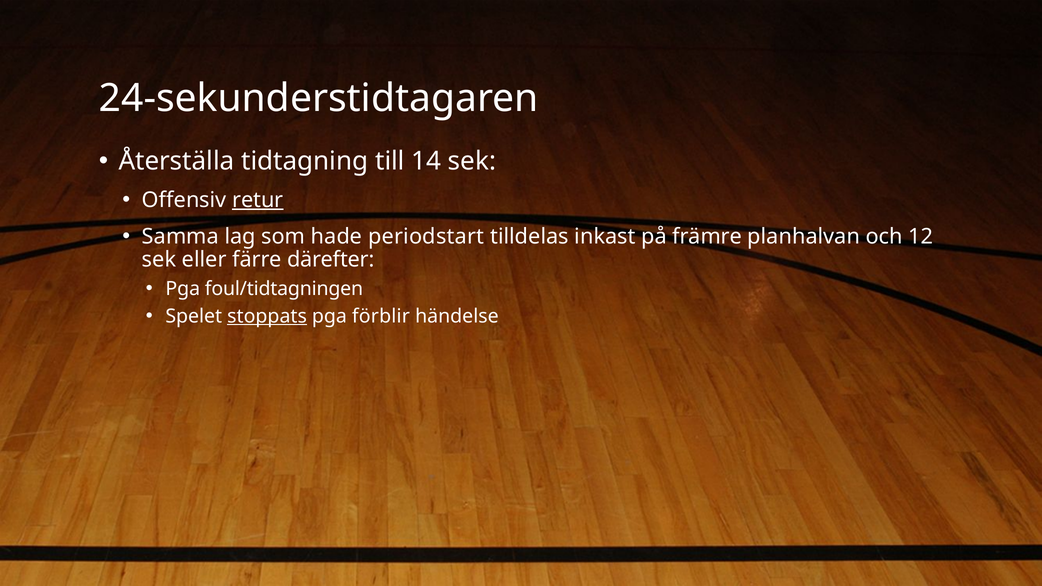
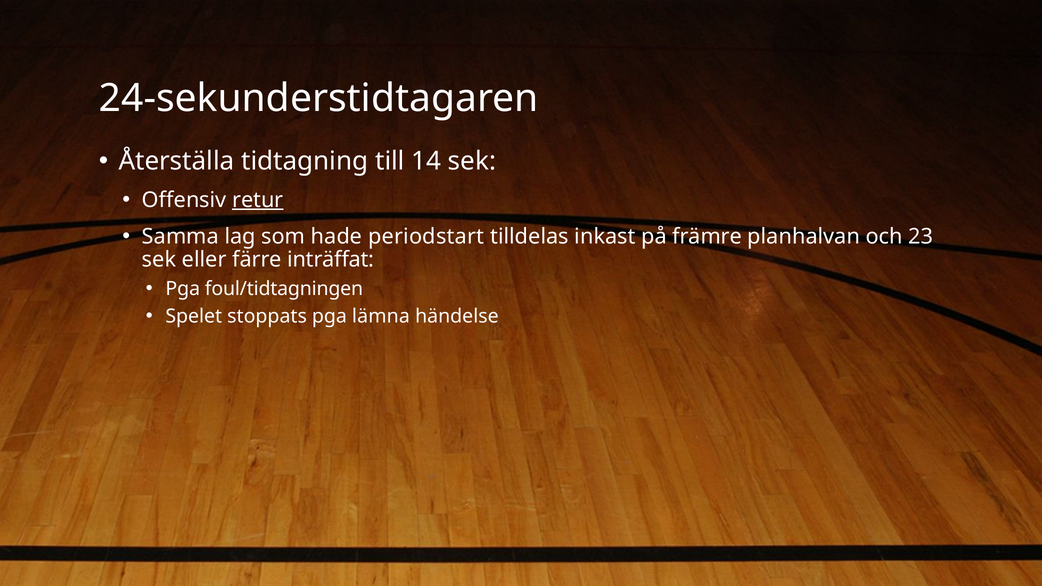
12: 12 -> 23 (921, 236)
därefter: därefter -> inträffat (331, 260)
stoppats underline: present -> none (267, 316)
förblir: förblir -> lämna (381, 316)
